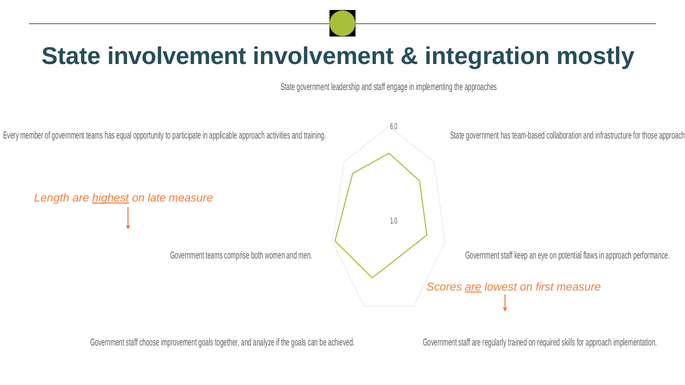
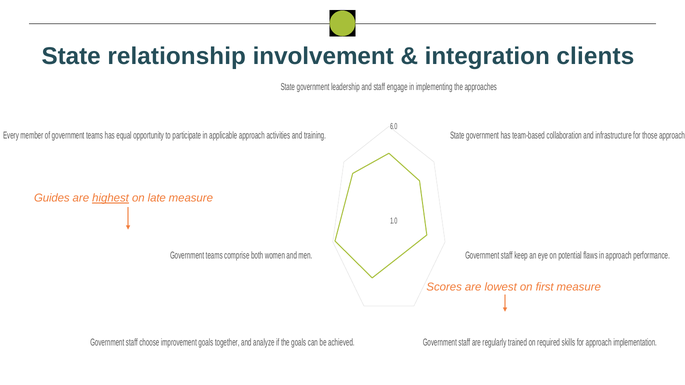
State involvement: involvement -> relationship (177, 56)
mostly: mostly -> clients (595, 56)
Length: Length -> Guides (52, 198)
are underline: present -> none (473, 287)
